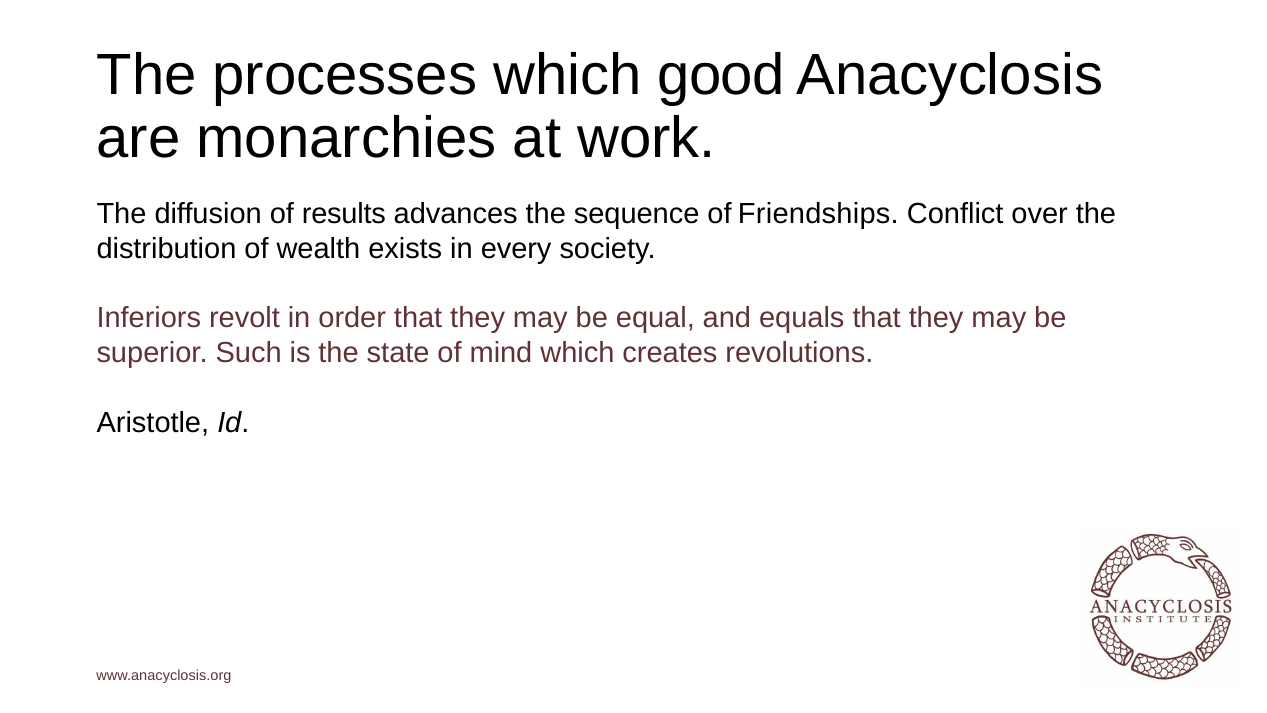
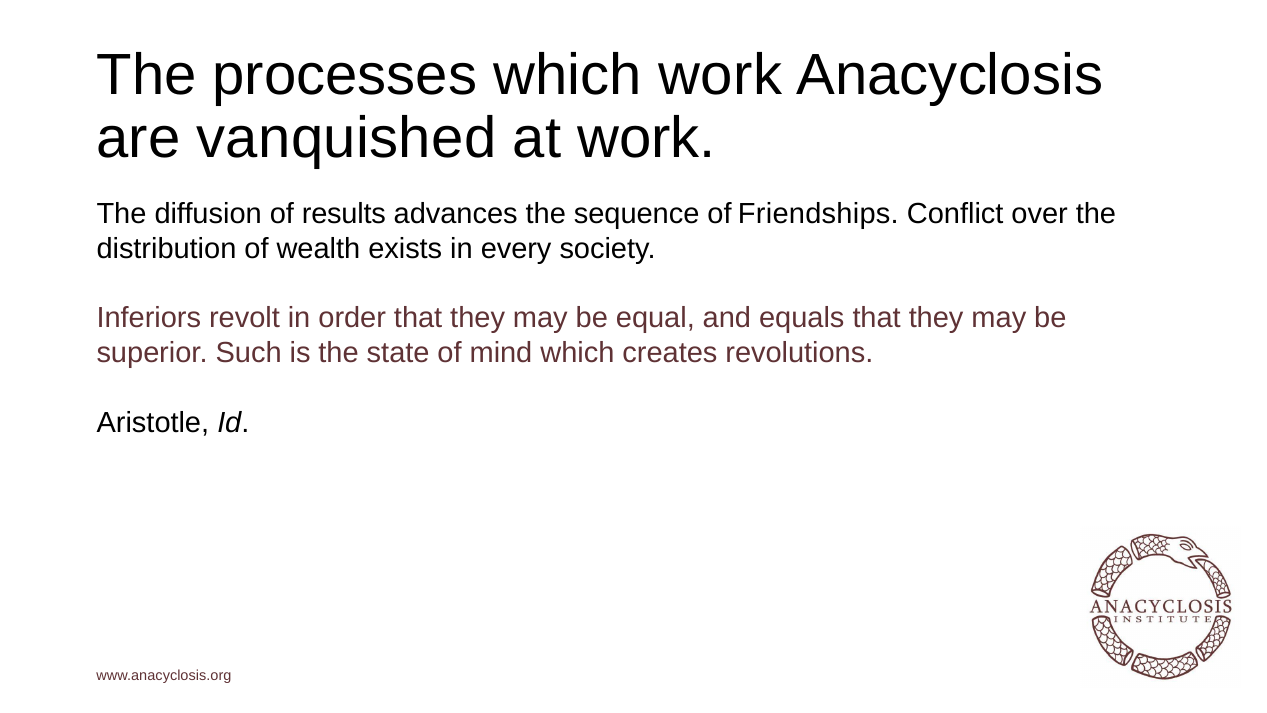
which good: good -> work (720, 75)
monarchies: monarchies -> vanquished (346, 138)
